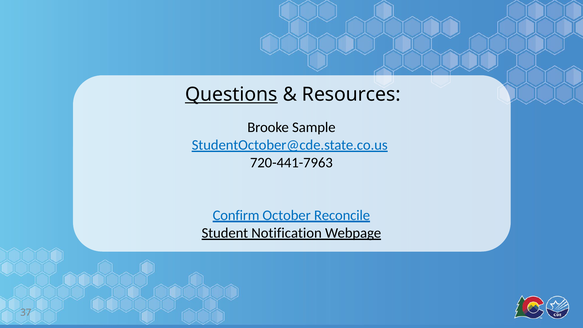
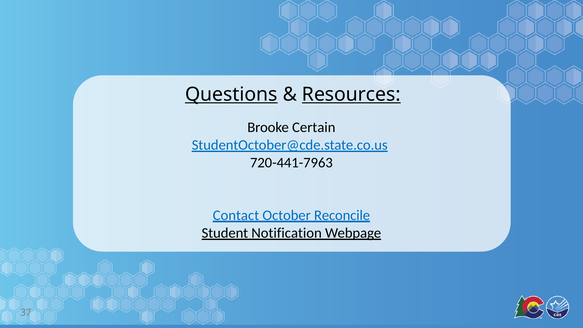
Resources underline: none -> present (351, 94)
Sample: Sample -> Certain (314, 127)
Confirm: Confirm -> Contact (236, 215)
